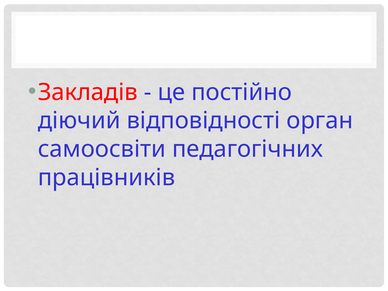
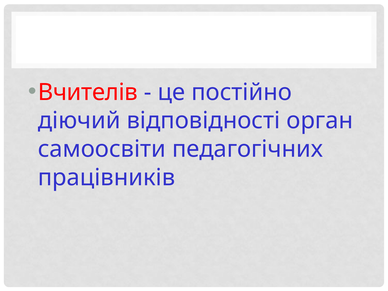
Закладів: Закладів -> Вчителів (88, 92)
